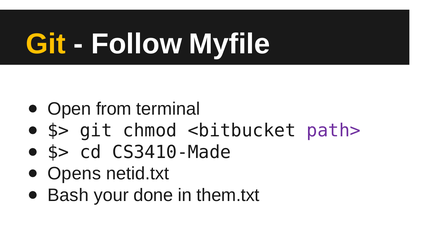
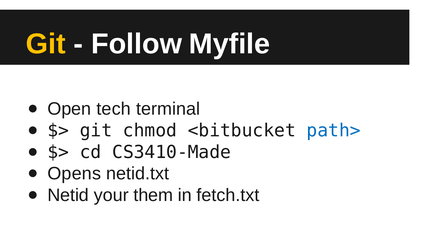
from: from -> tech (114, 109)
path> colour: purple -> blue (334, 130)
Bash: Bash -> Netid (68, 195)
done: done -> them (153, 195)
them.txt: them.txt -> fetch.txt (228, 195)
